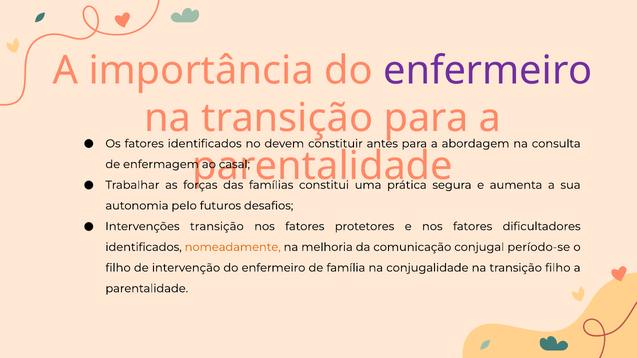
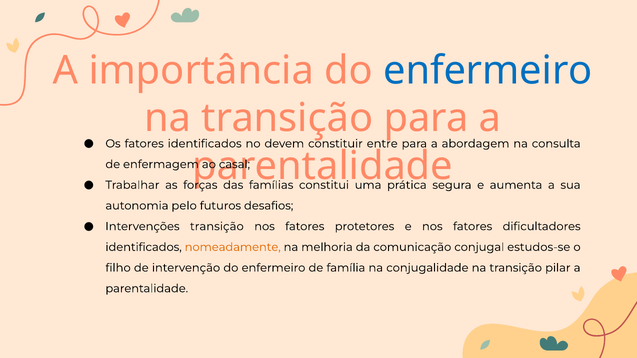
enfermeiro colour: purple -> blue (488, 71)
antes: antes -> entre (382, 144)
período-se: período-se -> estudos-se (539, 247)
transição filho: filho -> pilar (558, 268)
